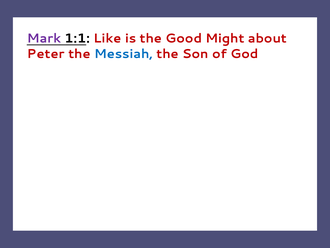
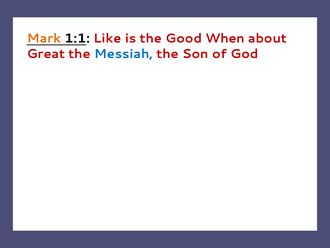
Mark colour: purple -> orange (44, 38)
Might: Might -> When (225, 38)
Peter: Peter -> Great (46, 54)
